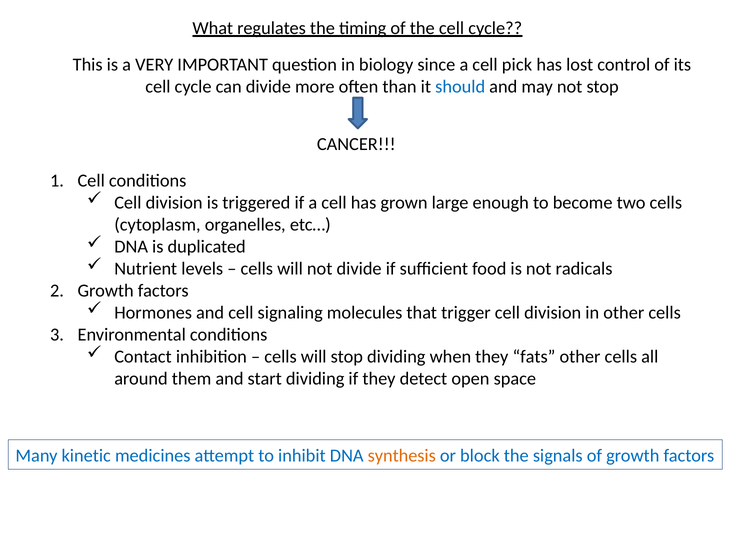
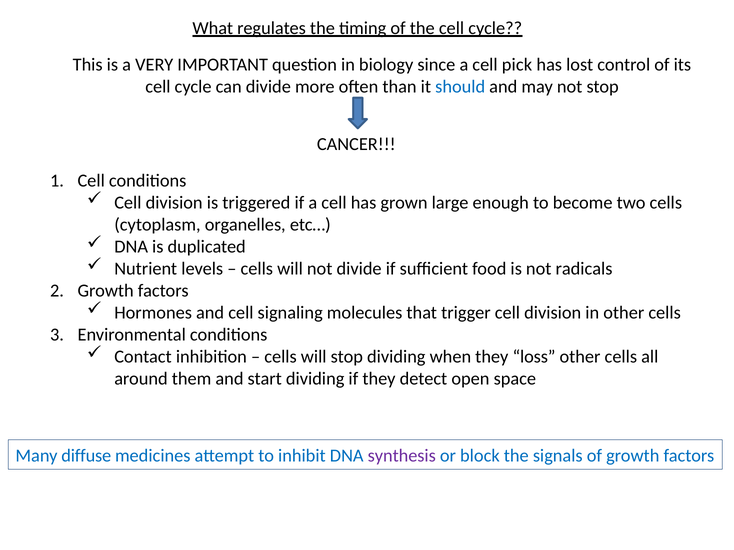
fats: fats -> loss (534, 357)
kinetic: kinetic -> diffuse (86, 456)
synthesis colour: orange -> purple (402, 456)
